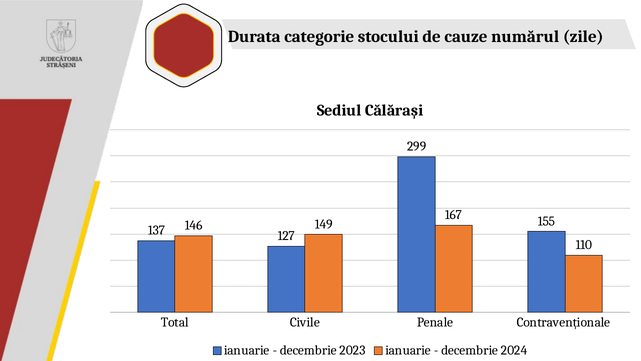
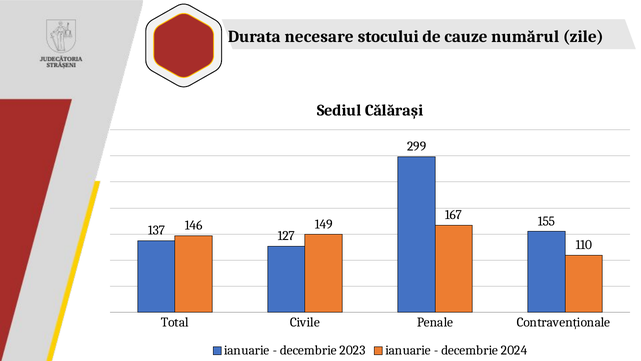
categorie: categorie -> necesare (319, 37)
